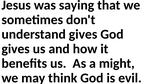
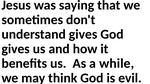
might: might -> while (117, 64)
